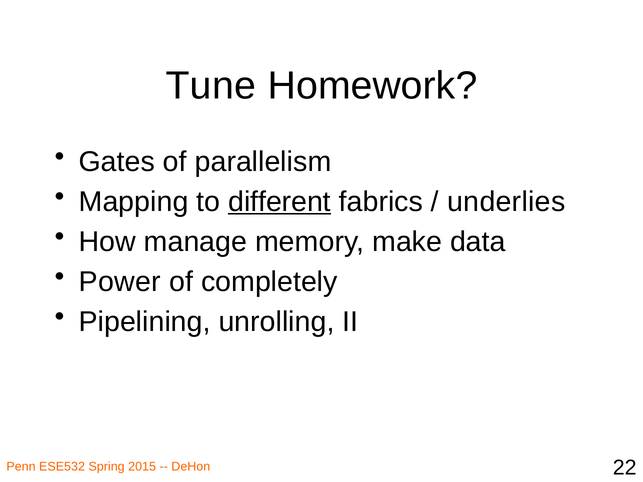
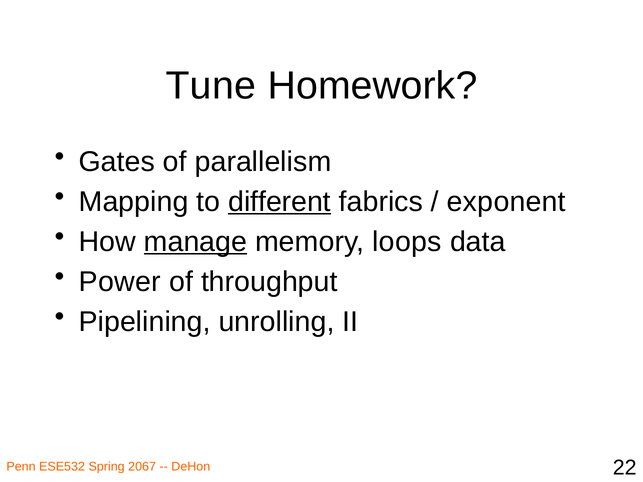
underlies: underlies -> exponent (506, 202)
manage underline: none -> present (196, 242)
make: make -> loops (407, 242)
completely: completely -> throughput (269, 282)
2015: 2015 -> 2067 (142, 467)
